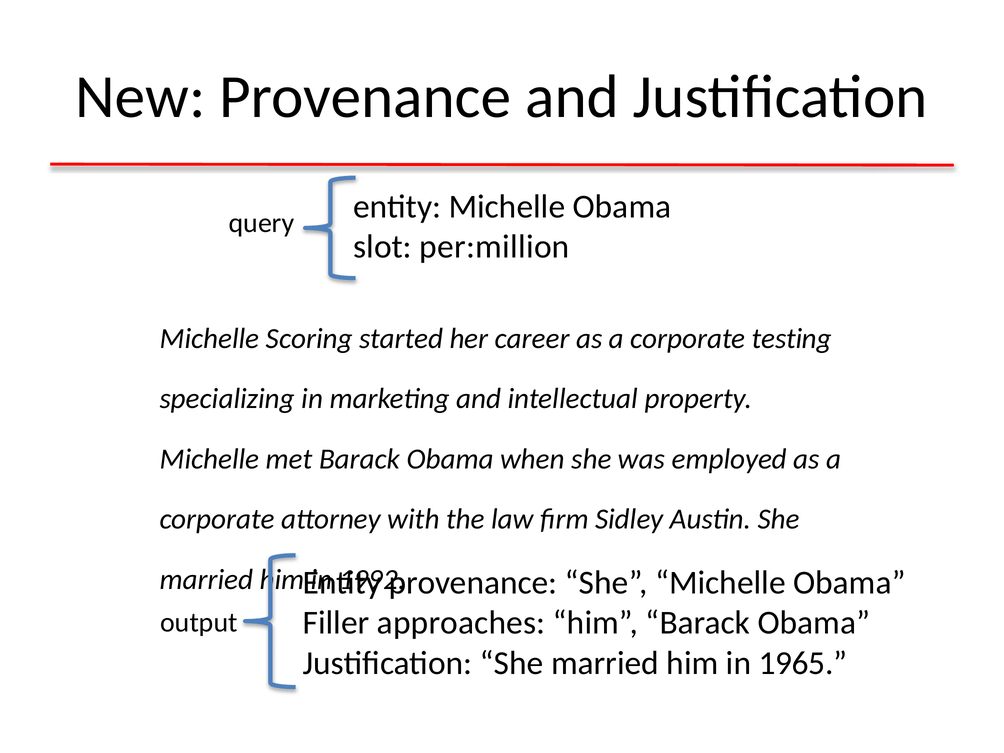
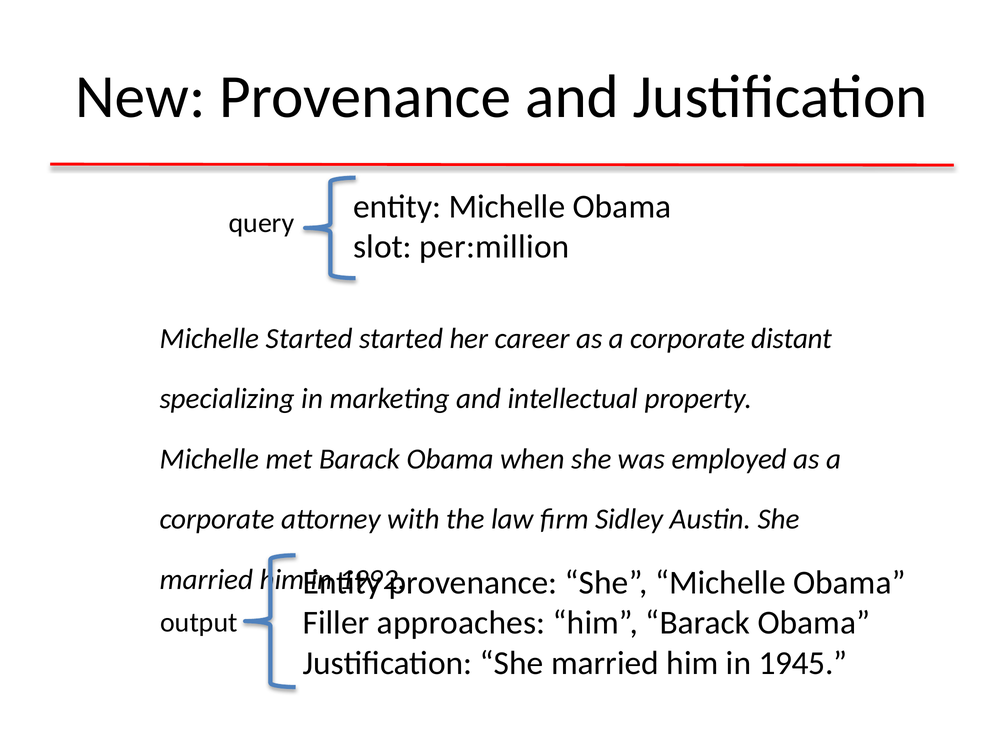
Michelle Scoring: Scoring -> Started (309, 339)
testing: testing -> distant (792, 339)
1965: 1965 -> 1945 (803, 663)
